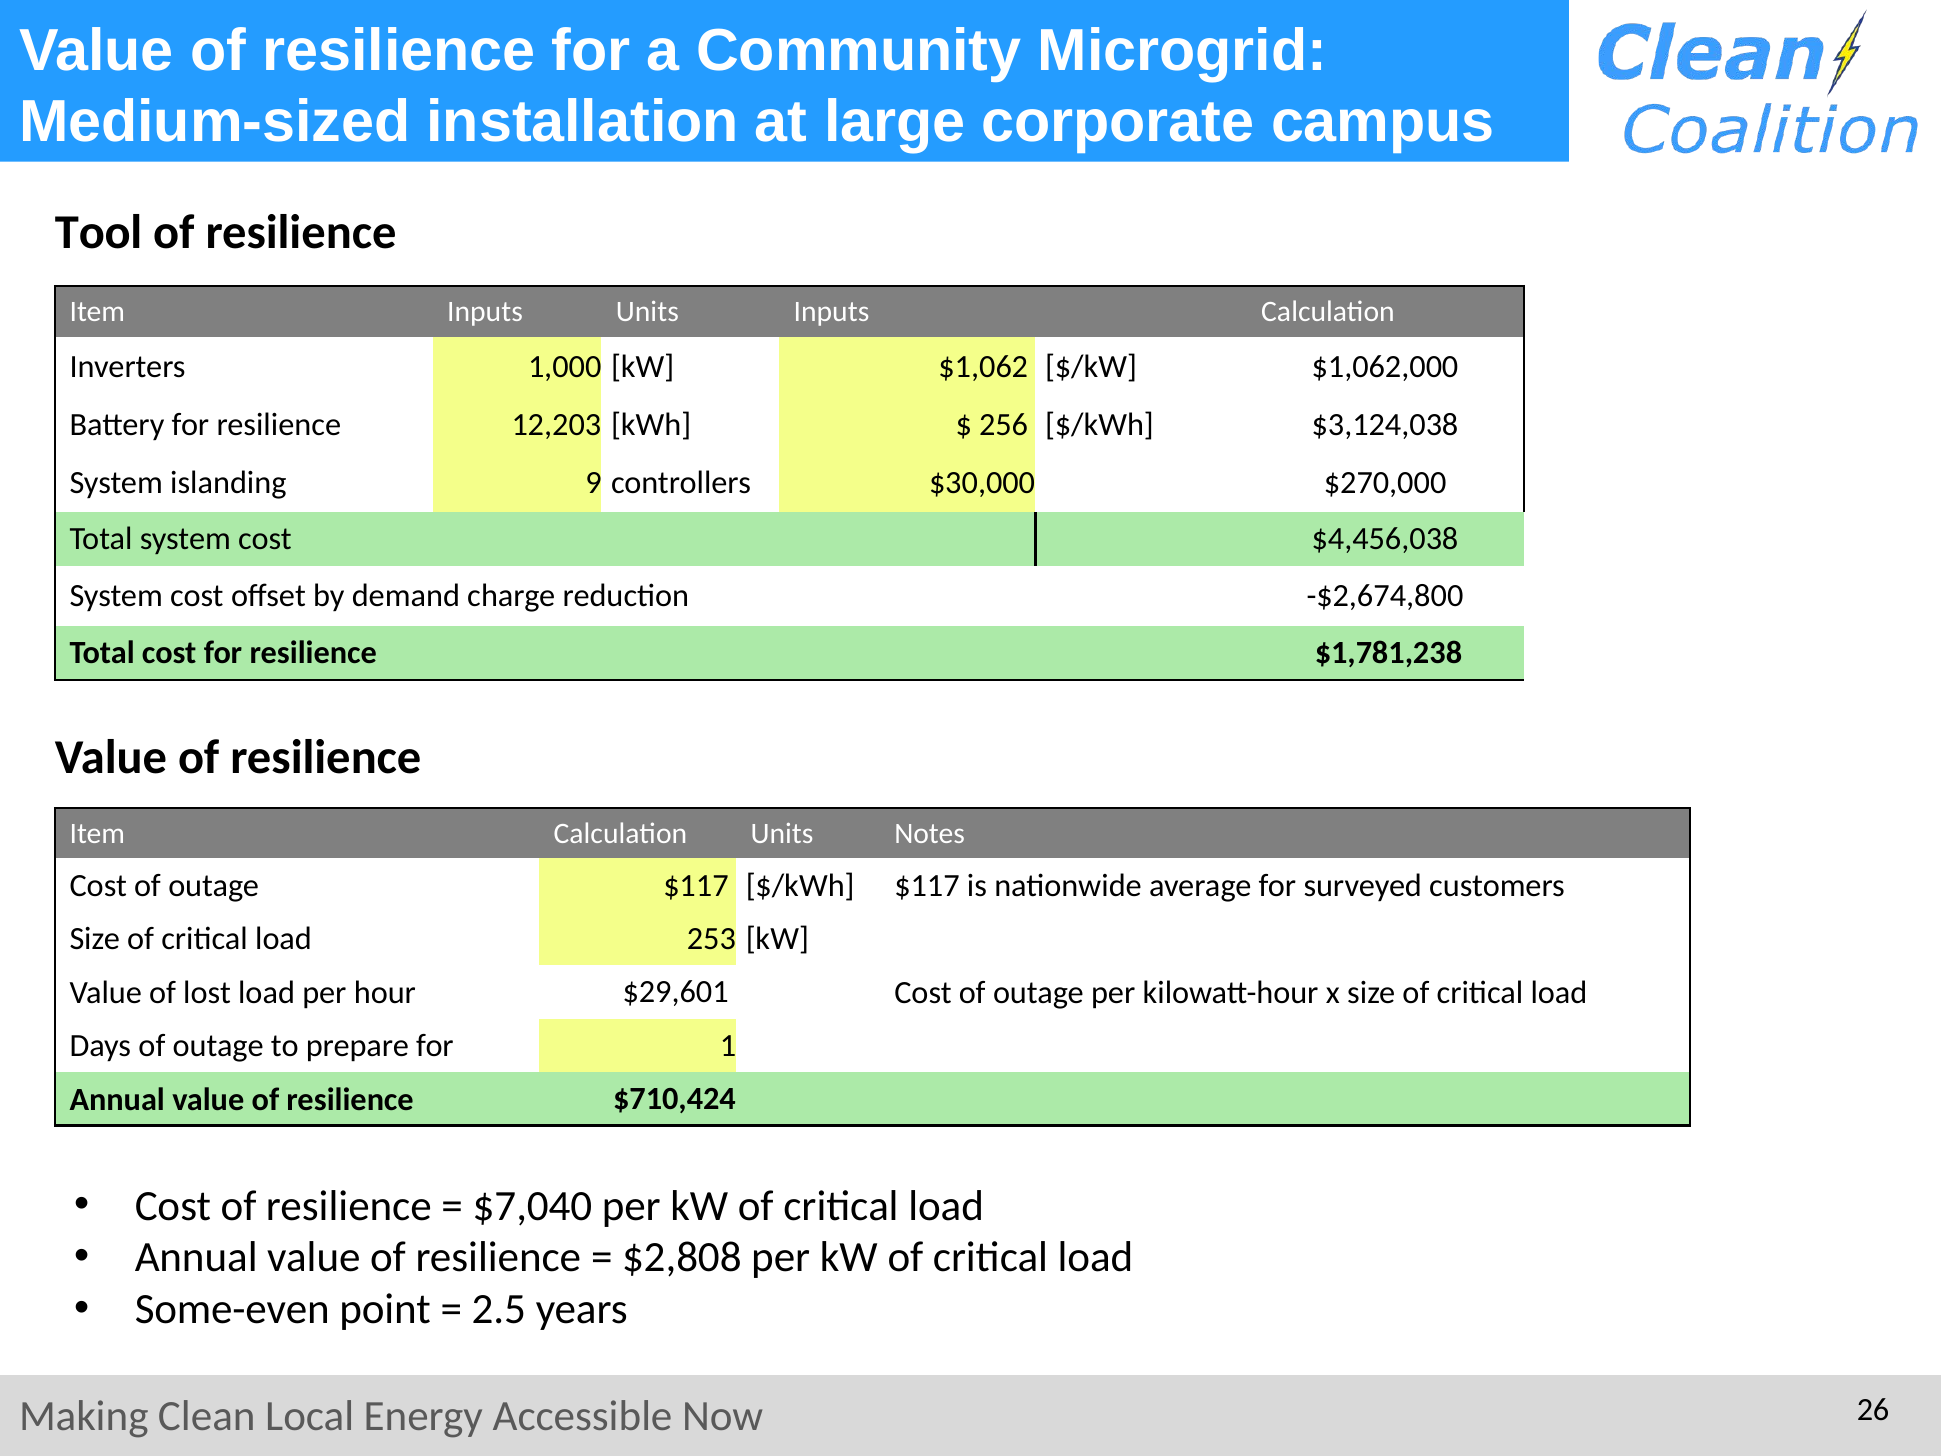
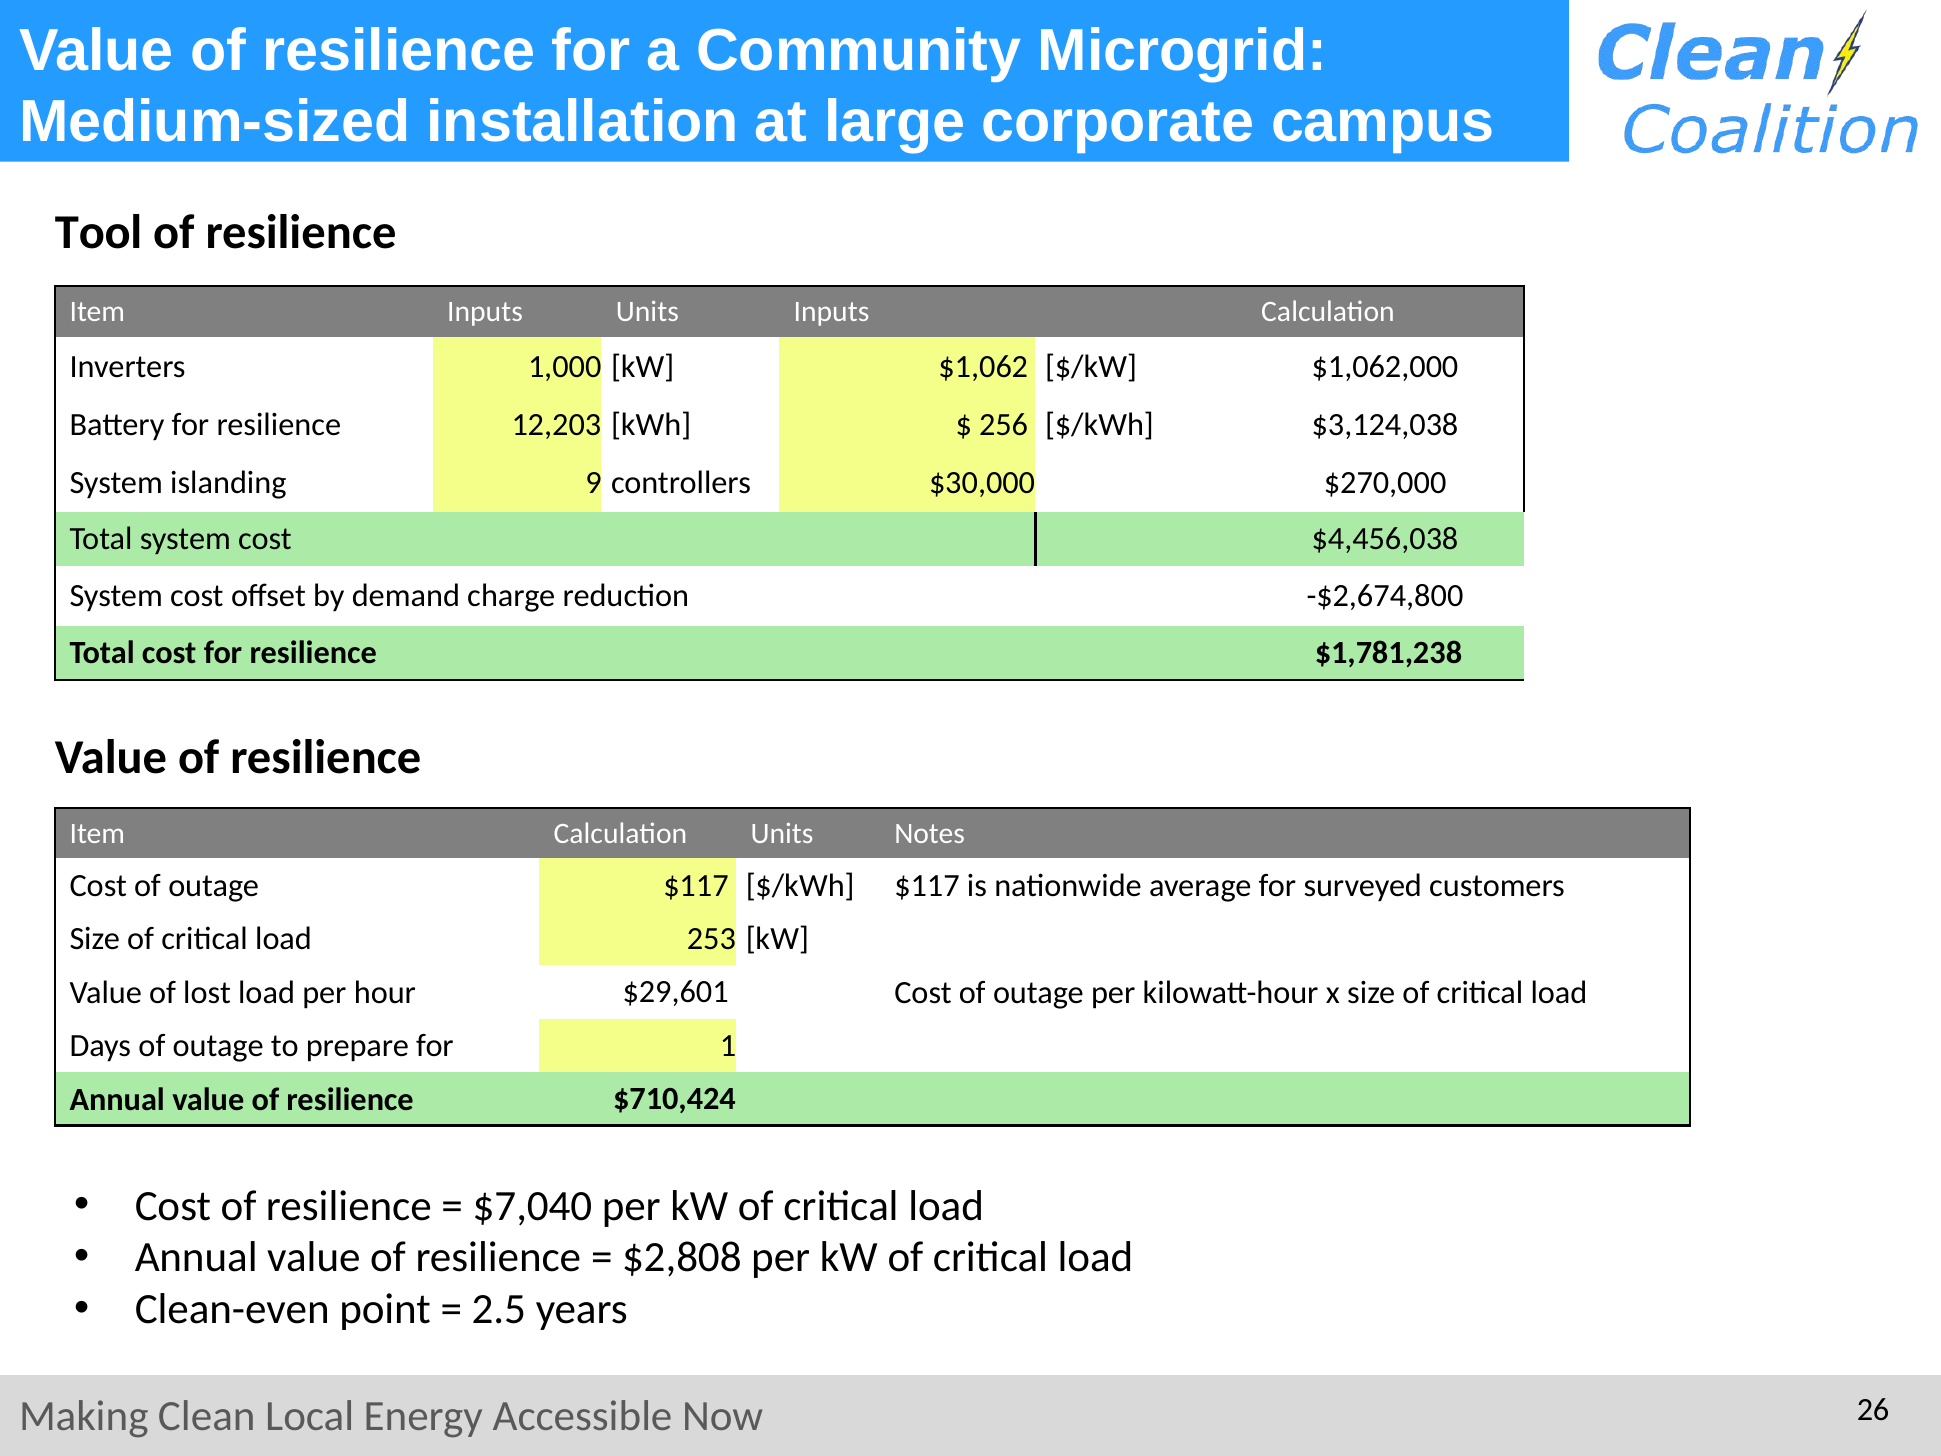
Some-even: Some-even -> Clean-even (232, 1309)
